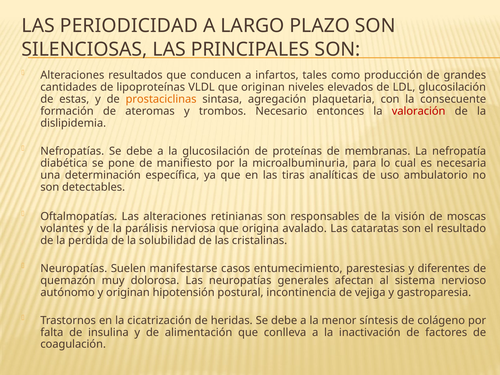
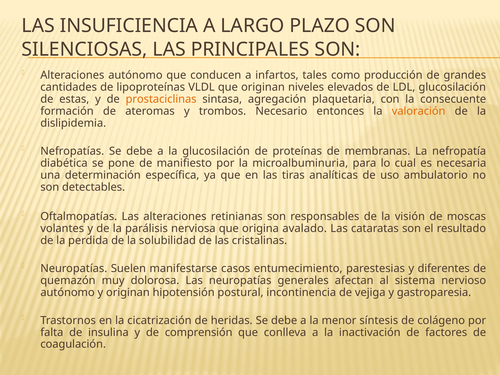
PERIODICIDAD: PERIODICIDAD -> INSUFICIENCIA (129, 26)
Alteraciones resultados: resultados -> autónomo (135, 75)
valoración colour: red -> orange (419, 111)
alimentación: alimentación -> comprensión (199, 332)
